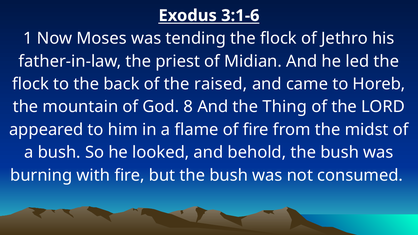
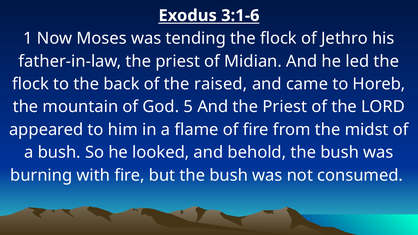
8: 8 -> 5 (188, 107)
And the Thing: Thing -> Priest (285, 107)
